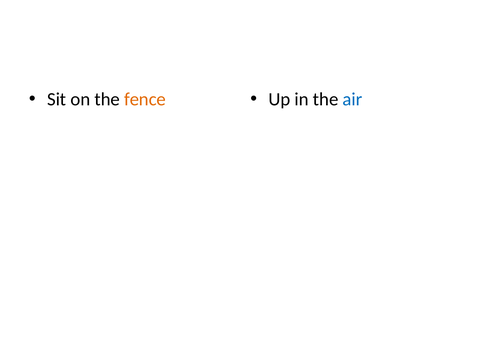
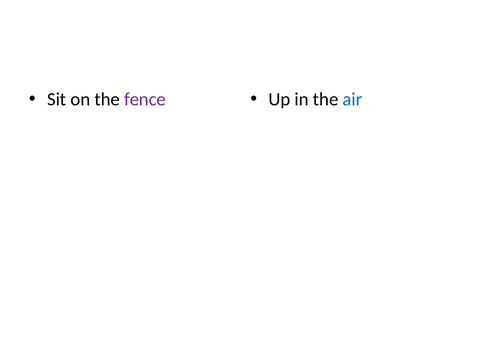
fence colour: orange -> purple (145, 100)
